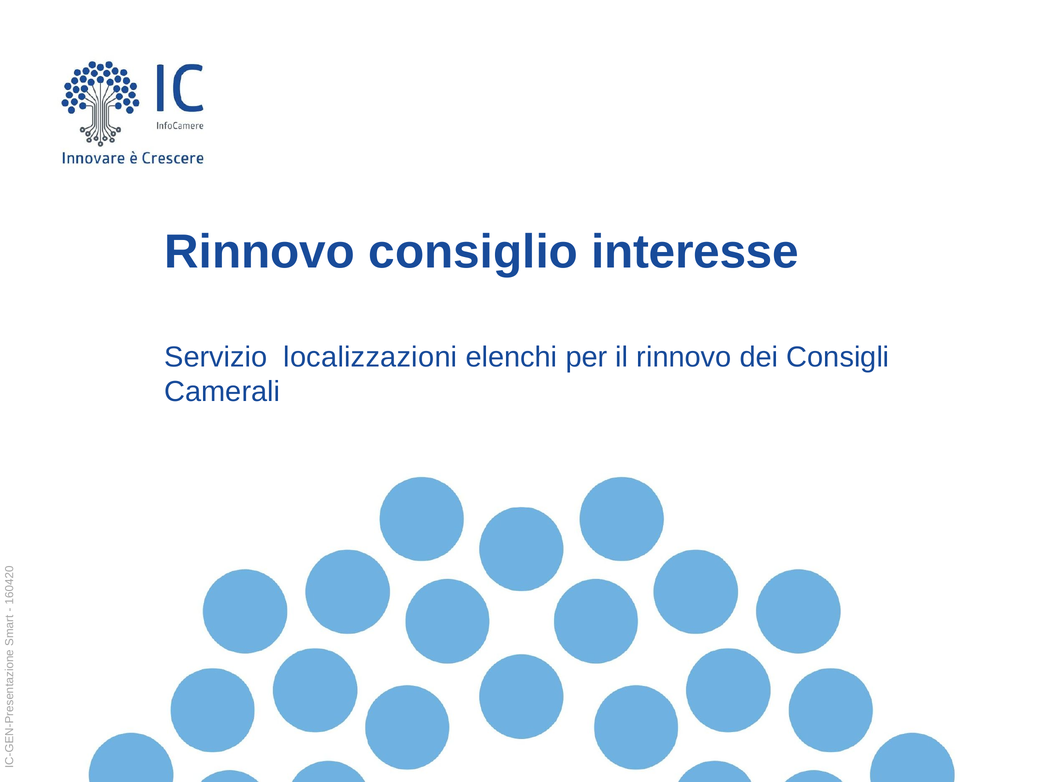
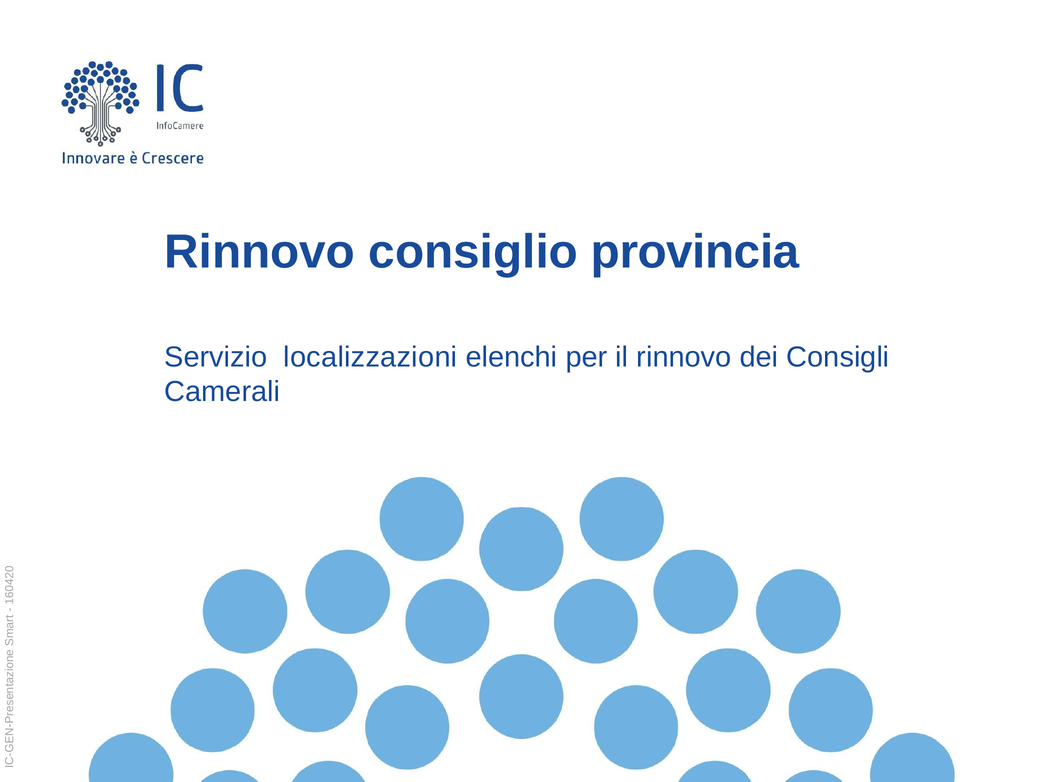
interesse: interesse -> provincia (695, 252)
